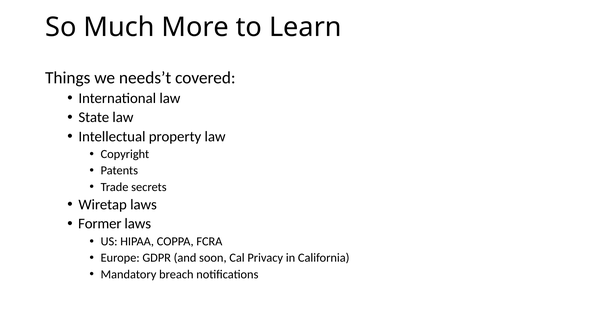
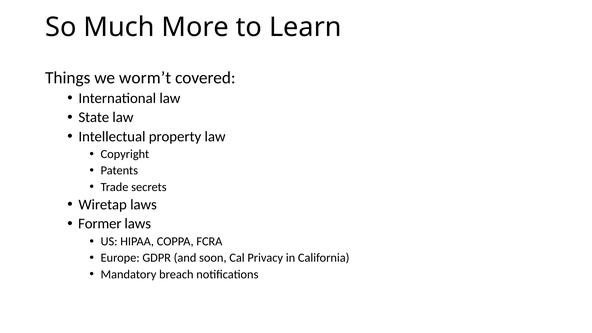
needs’t: needs’t -> worm’t (145, 78)
